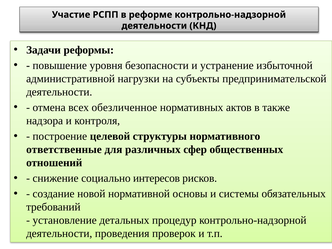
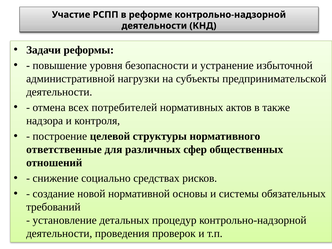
обезличенное: обезличенное -> потребителей (124, 107)
интересов: интересов -> средствах (156, 178)
